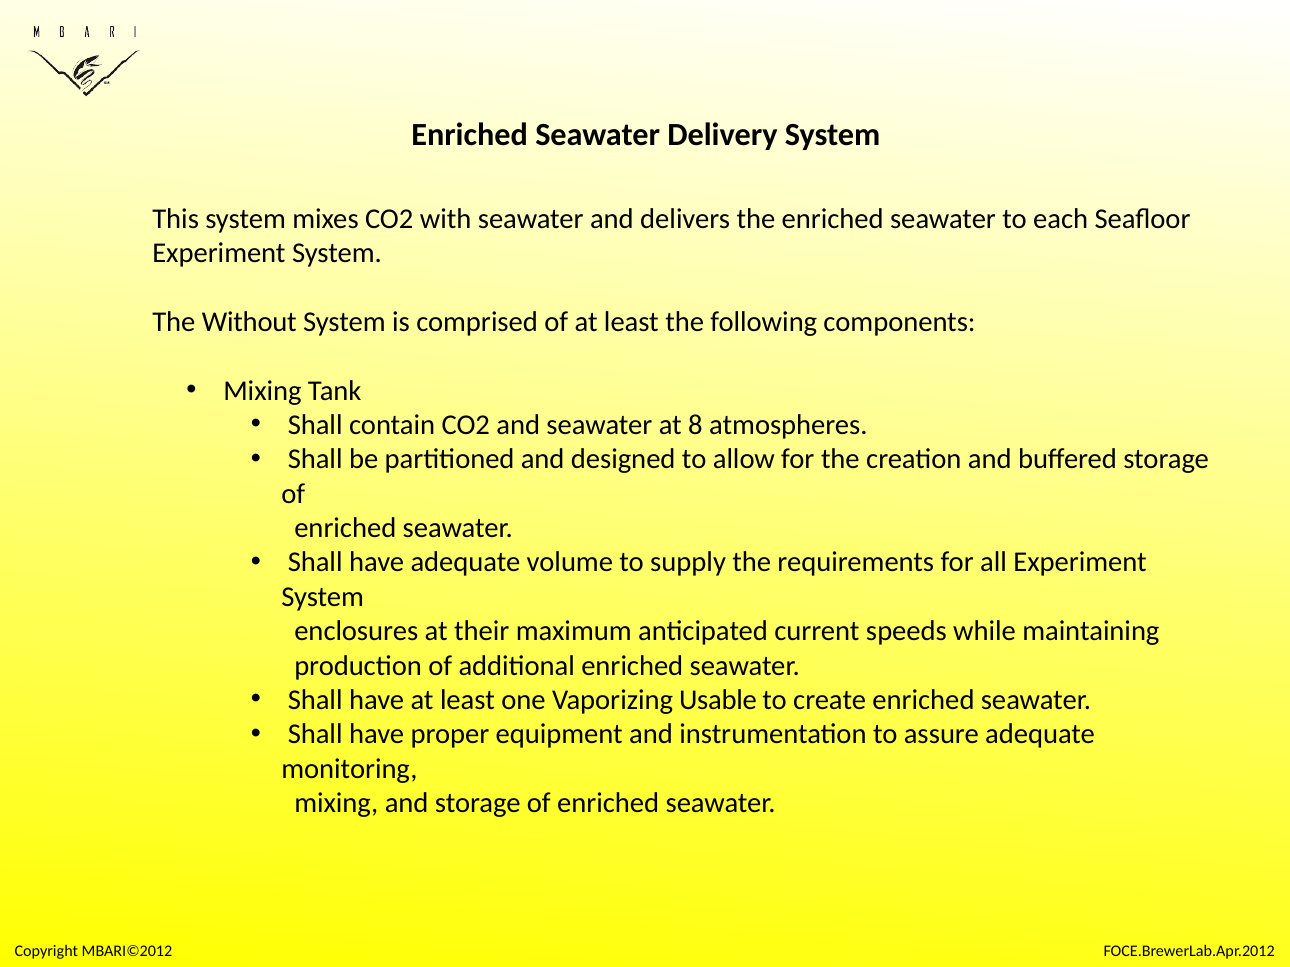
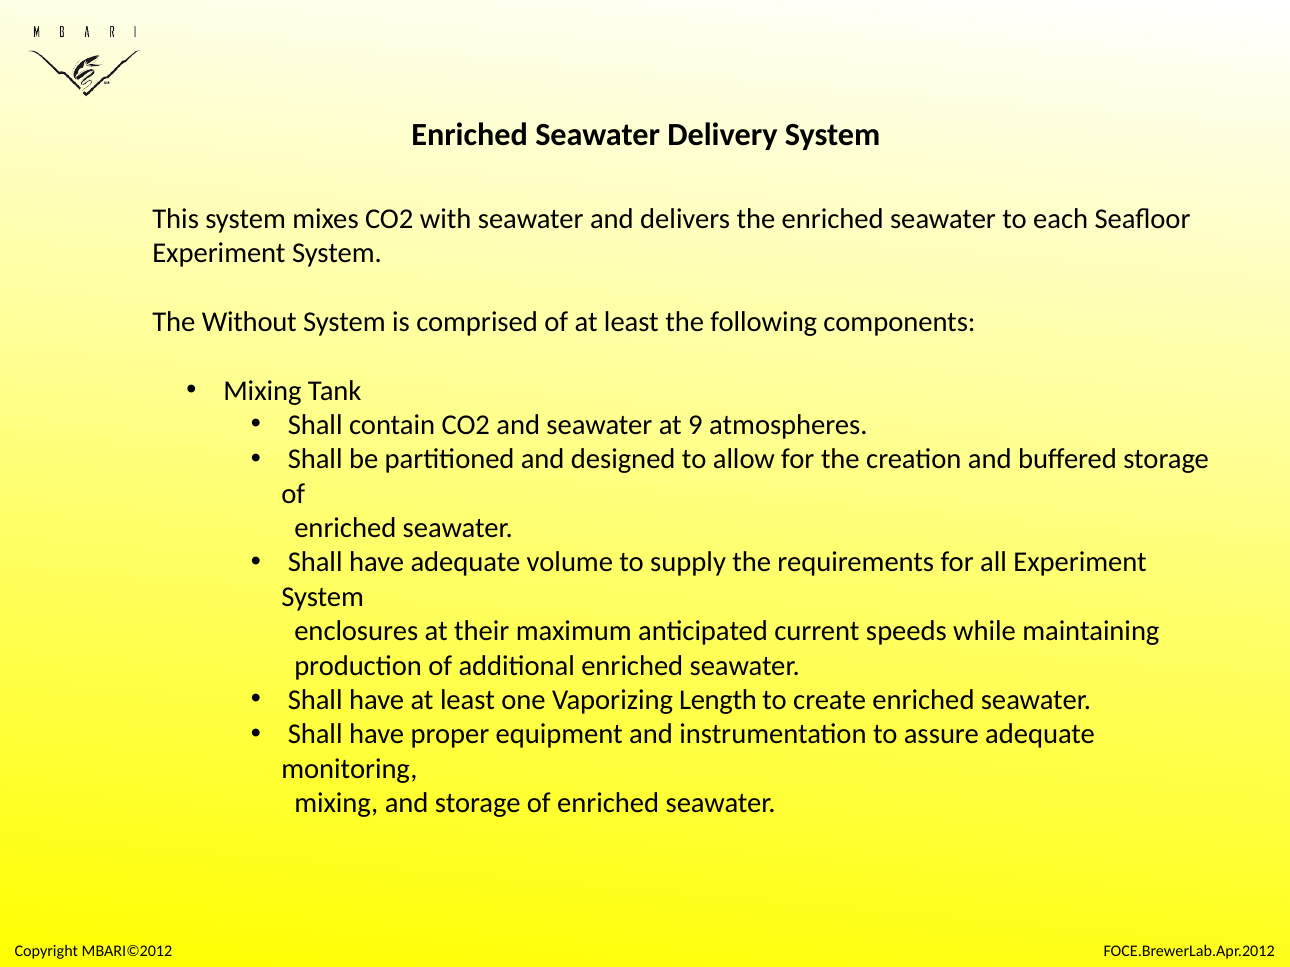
8: 8 -> 9 (695, 425)
Usable: Usable -> Length (718, 700)
